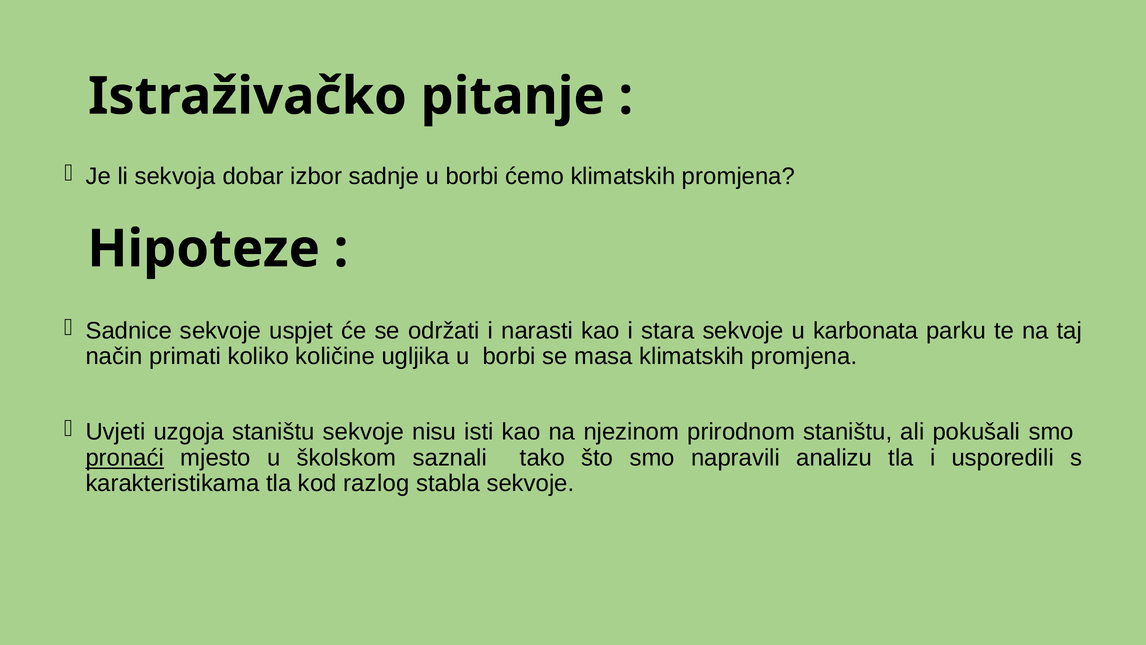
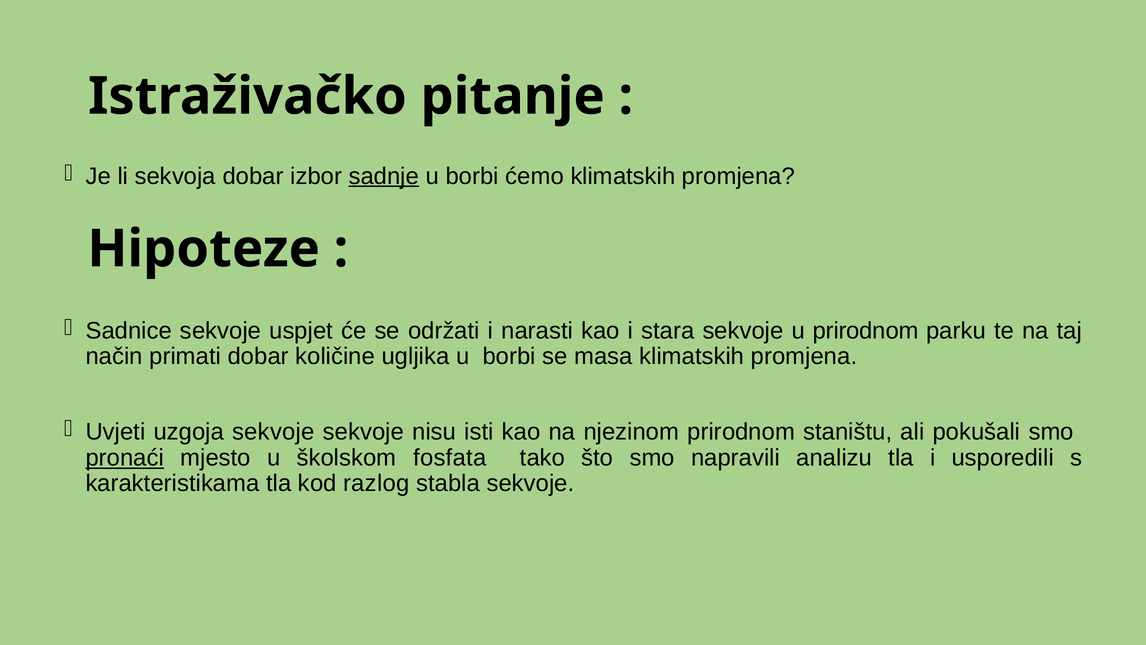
sadnje underline: none -> present (384, 176)
u karbonata: karbonata -> prirodnom (866, 330)
primati koliko: koliko -> dobar (258, 356)
uzgoja staništu: staništu -> sekvoje (273, 432)
saznali: saznali -> fosfata (450, 458)
